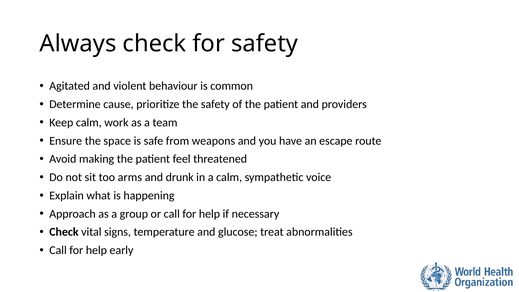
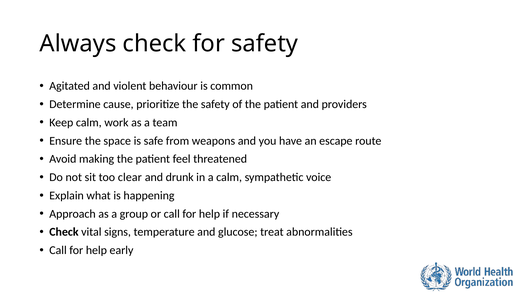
arms: arms -> clear (130, 177)
